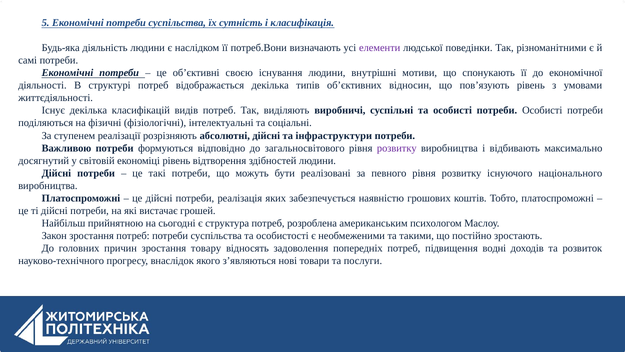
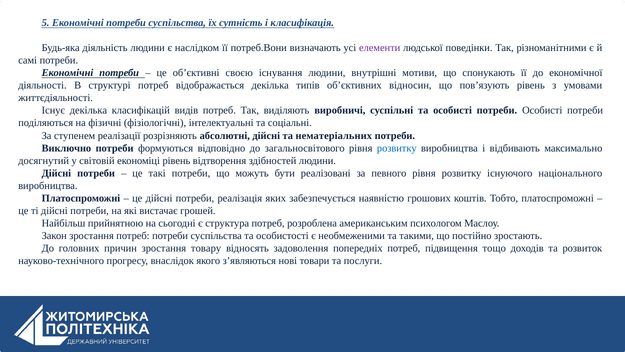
інфраструктури: інфраструктури -> нематеріальних (334, 135)
Важливою: Важливою -> Виключно (66, 148)
розвитку colour: purple -> blue (397, 148)
водні: водні -> тощо (494, 248)
